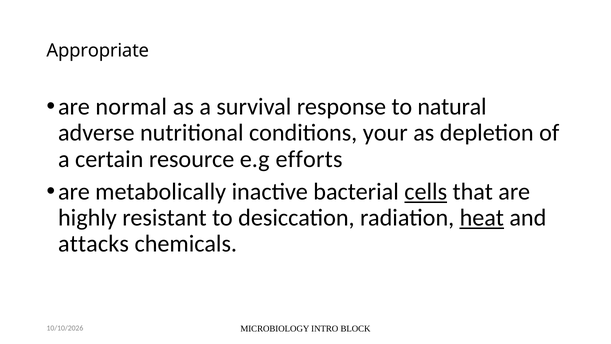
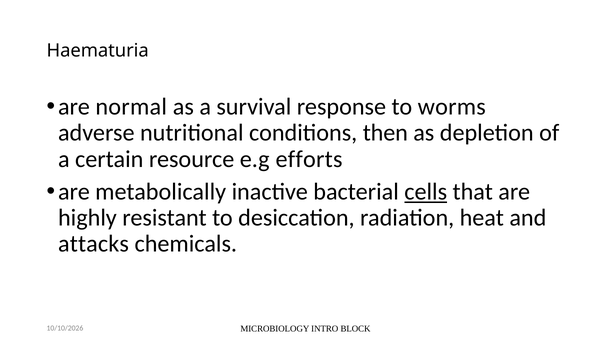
Appropriate: Appropriate -> Haematuria (98, 50)
natural: natural -> worms (452, 107)
your: your -> then (385, 133)
heat underline: present -> none (482, 218)
